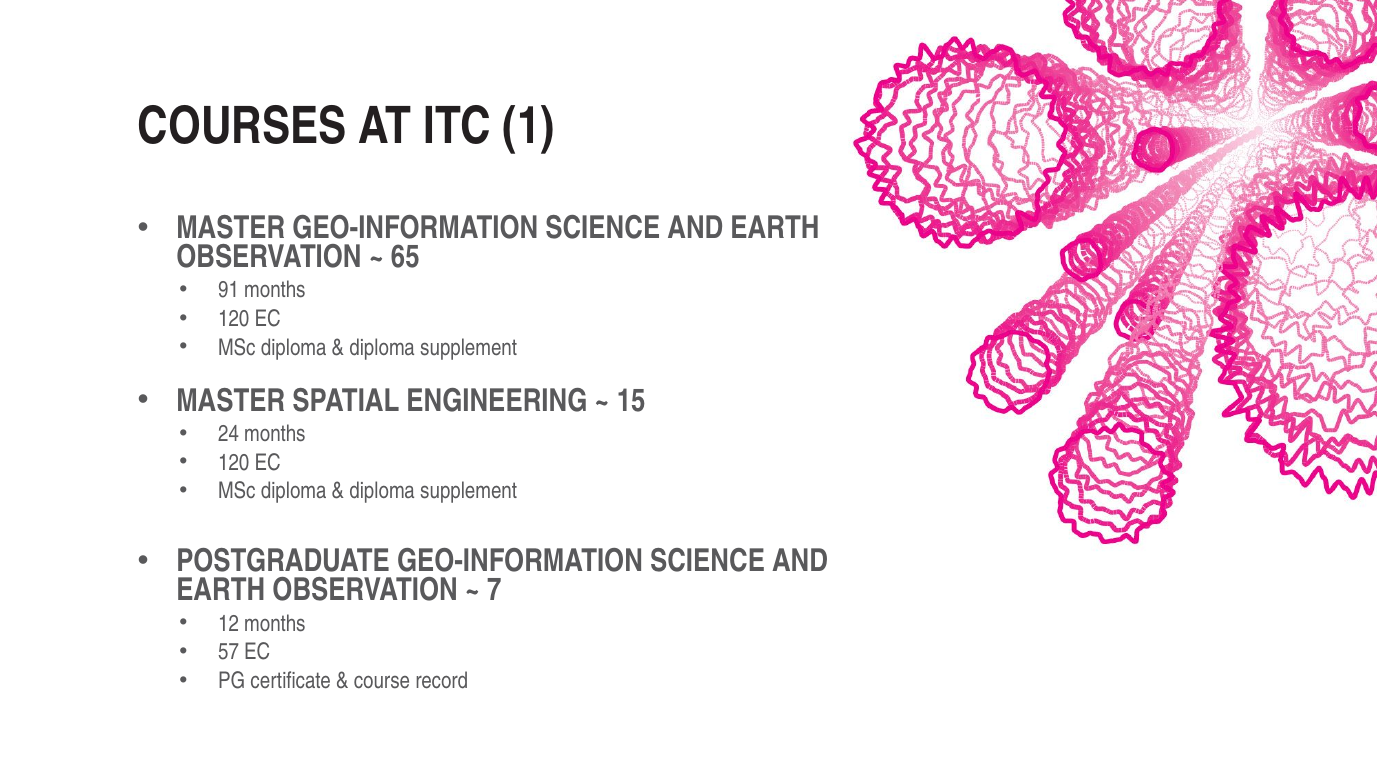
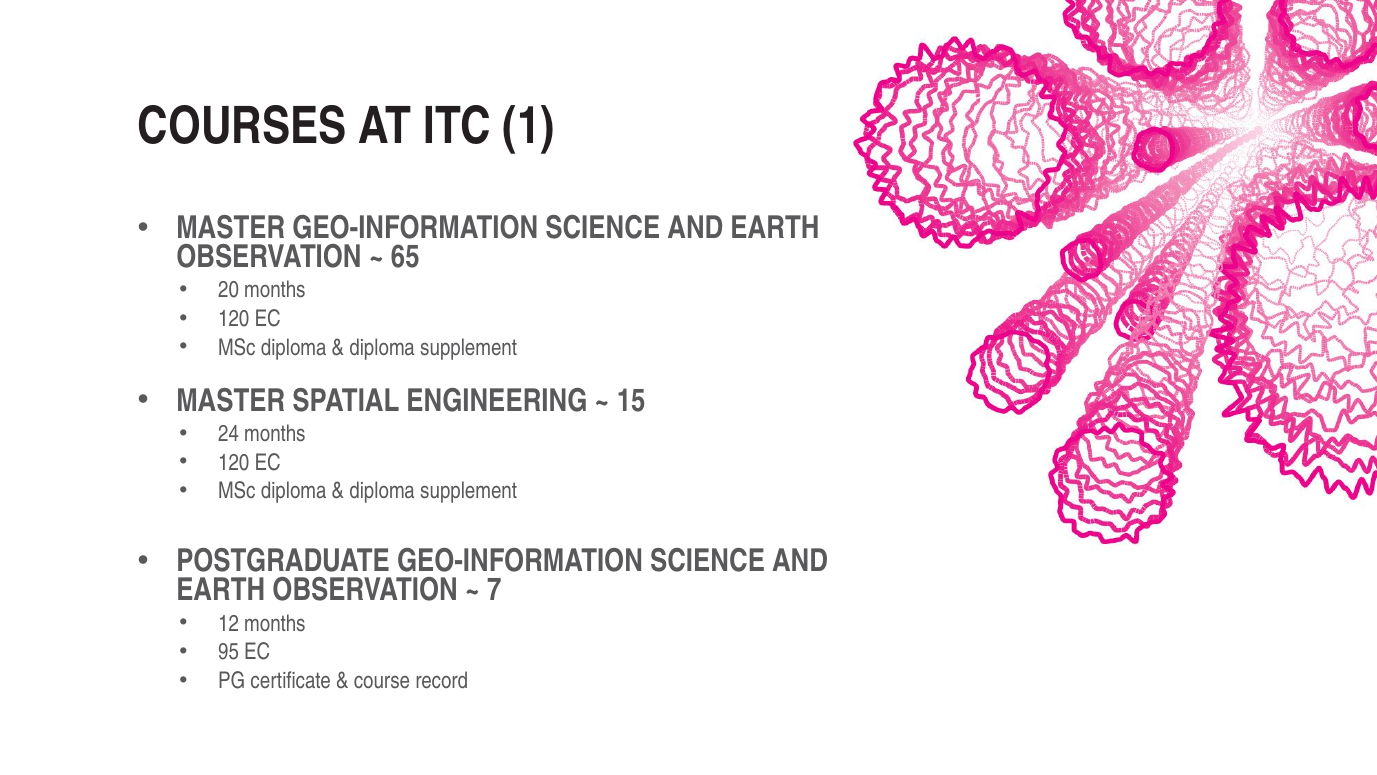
91: 91 -> 20 (229, 290)
57: 57 -> 95 (229, 652)
